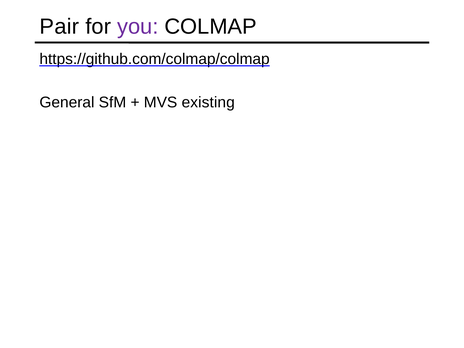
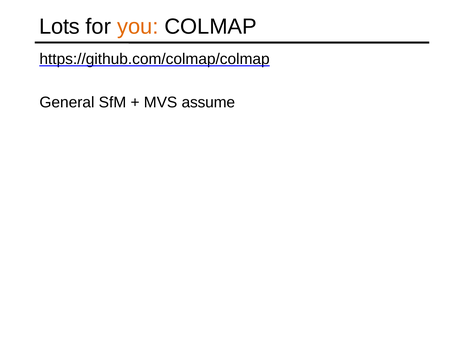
Pair: Pair -> Lots (60, 27)
you colour: purple -> orange (138, 27)
existing: existing -> assume (208, 102)
